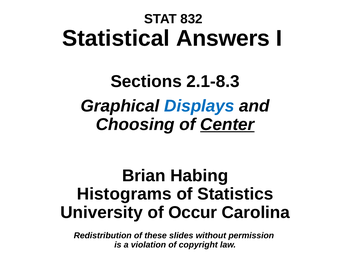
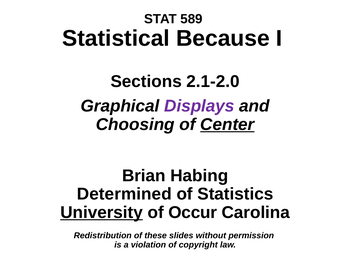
832: 832 -> 589 (192, 19)
Answers: Answers -> Because (223, 38)
2.1-8.3: 2.1-8.3 -> 2.1-2.0 (213, 82)
Displays colour: blue -> purple (199, 106)
Histograms: Histograms -> Determined (124, 194)
University underline: none -> present (102, 213)
